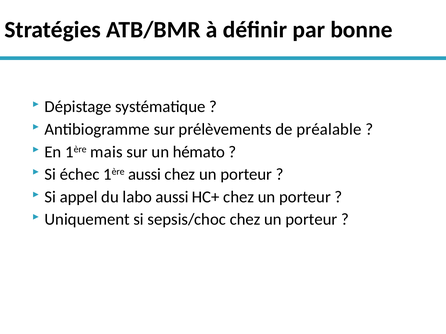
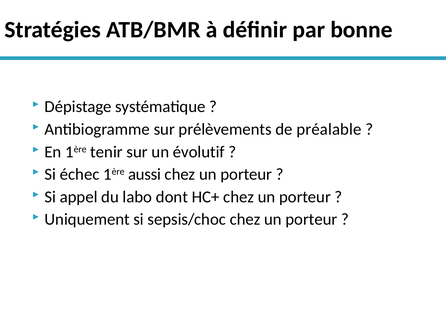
mais: mais -> tenir (107, 152)
hémato: hémato -> évolutif (199, 152)
labo aussi: aussi -> dont (172, 197)
